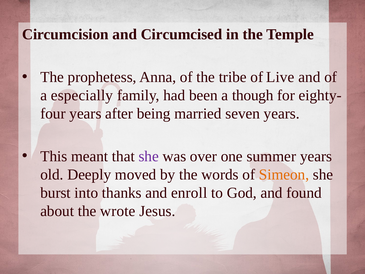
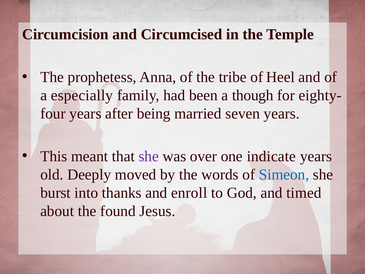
Live: Live -> Heel (280, 77)
summer: summer -> indicate (271, 156)
Simeon colour: orange -> blue (284, 174)
found: found -> timed (304, 193)
wrote: wrote -> found (118, 211)
